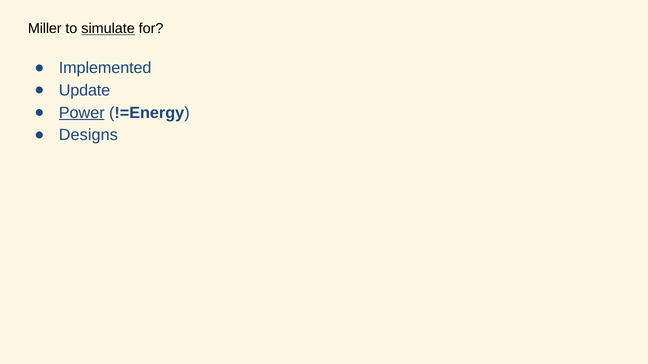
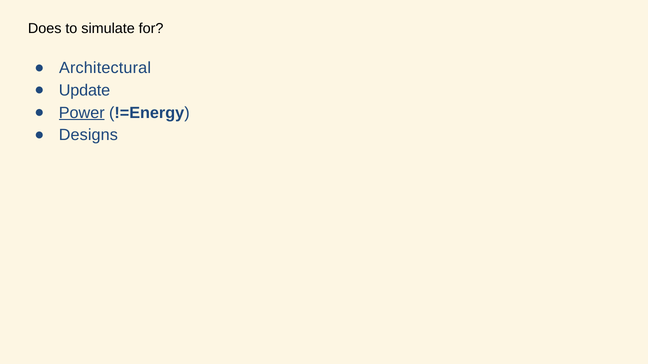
Miller: Miller -> Does (45, 29)
simulate underline: present -> none (108, 29)
Implemented: Implemented -> Architectural (105, 68)
